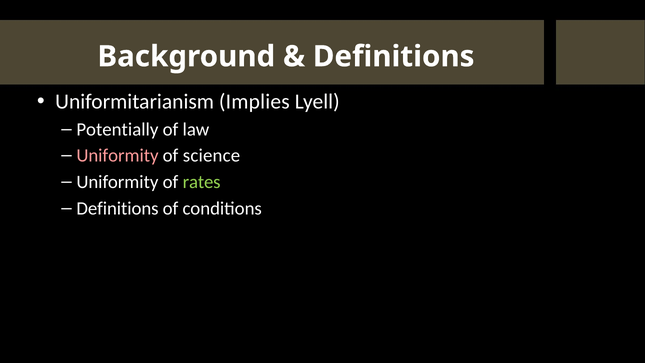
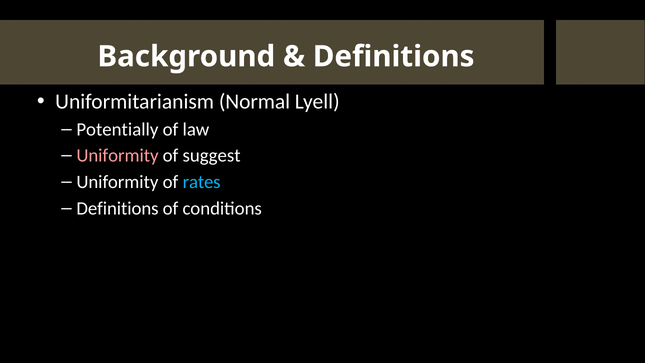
Implies: Implies -> Normal (254, 101)
science: science -> suggest (212, 156)
rates colour: light green -> light blue (202, 182)
